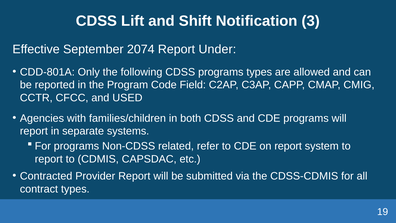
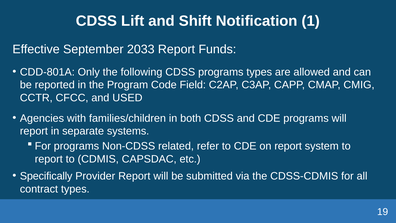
3: 3 -> 1 (311, 21)
2074: 2074 -> 2033 (141, 49)
Under: Under -> Funds (217, 49)
Contracted: Contracted -> Specifically (46, 176)
